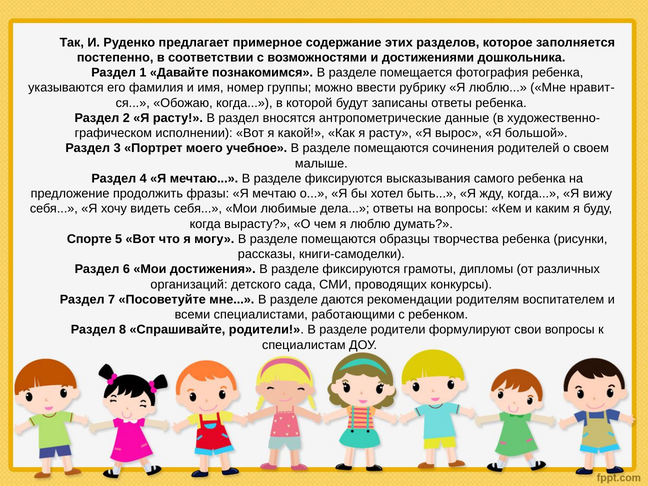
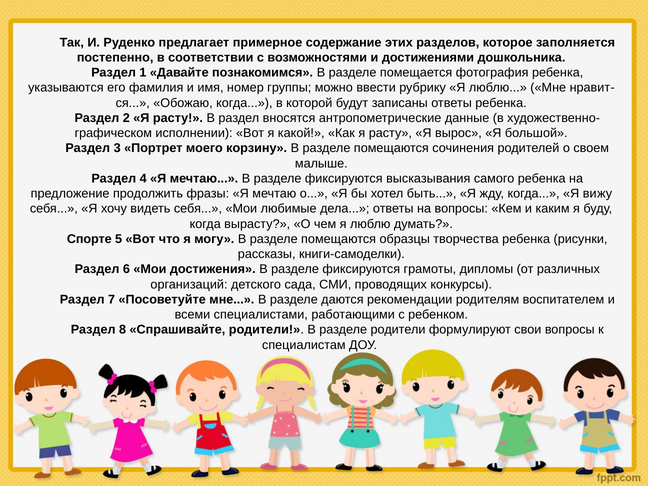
учебное: учебное -> корзину (257, 148)
